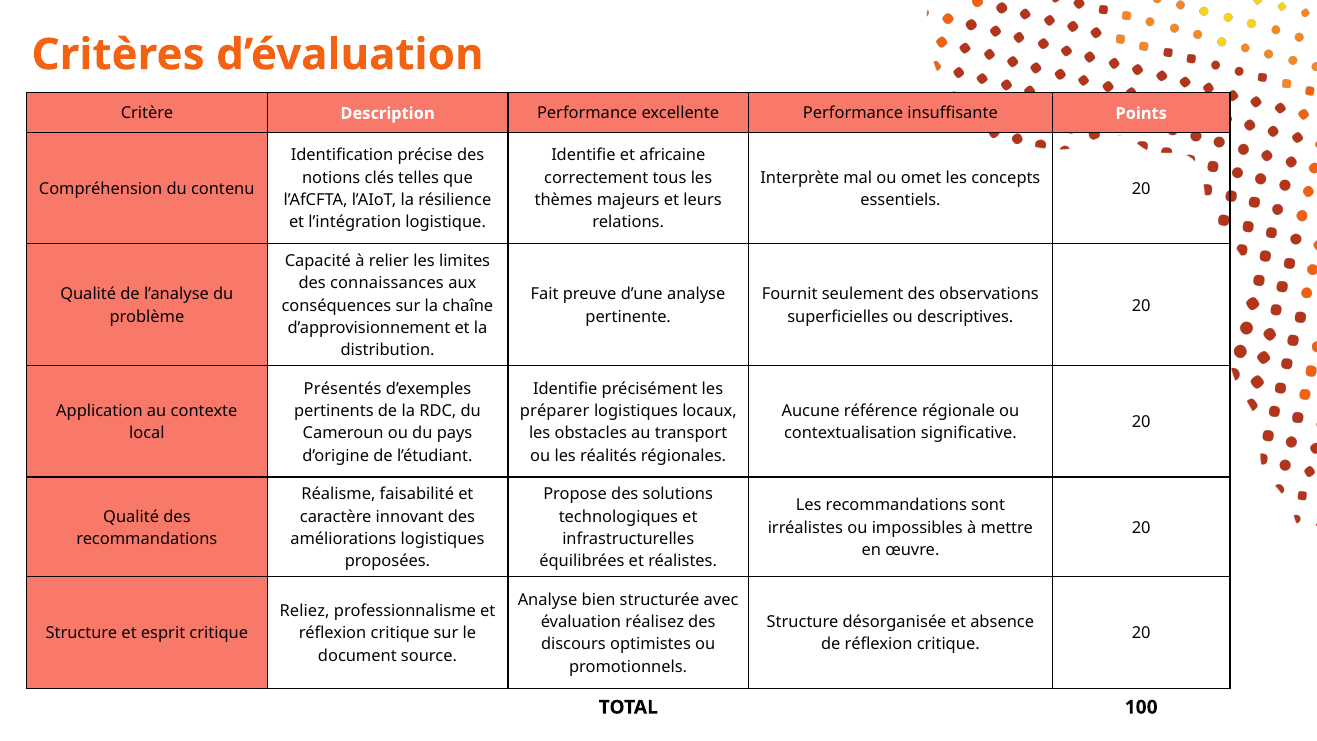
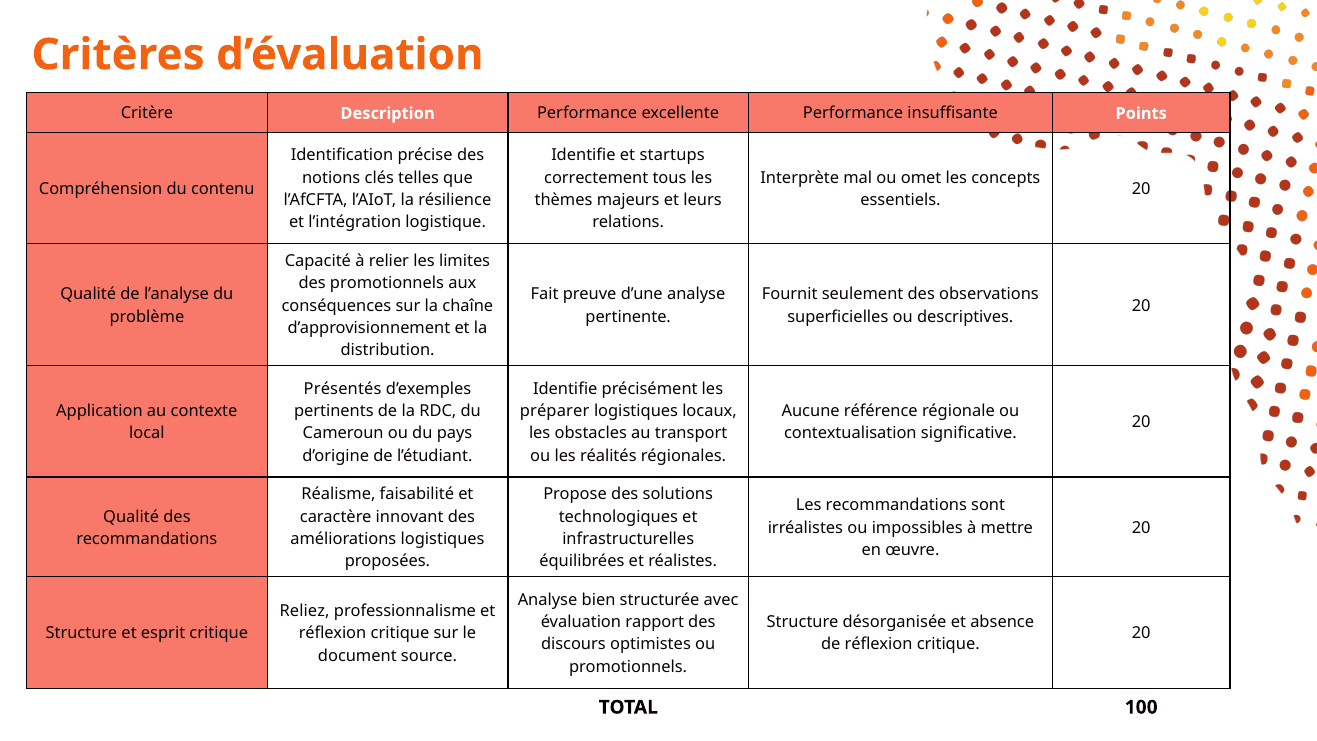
africaine: africaine -> startups (672, 155)
des connaissances: connaissances -> promotionnels (387, 283)
réalisez: réalisez -> rapport (655, 622)
